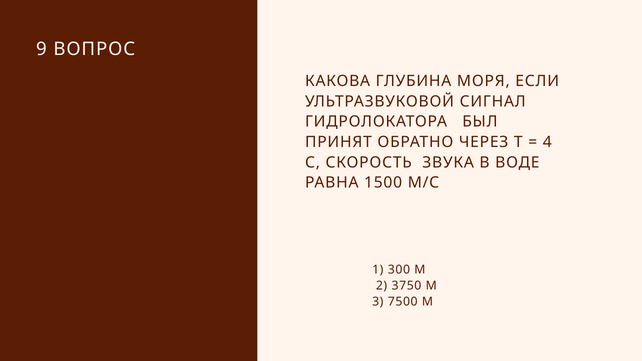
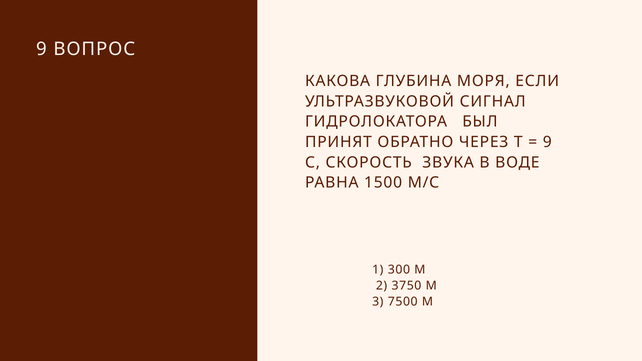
4: 4 -> 9 (547, 142)
